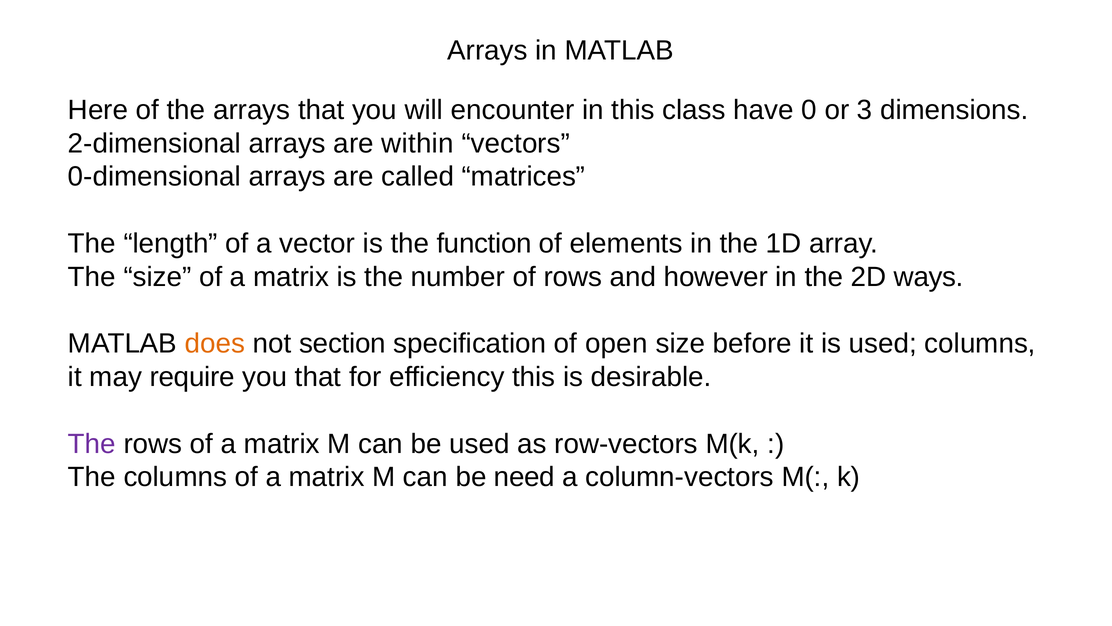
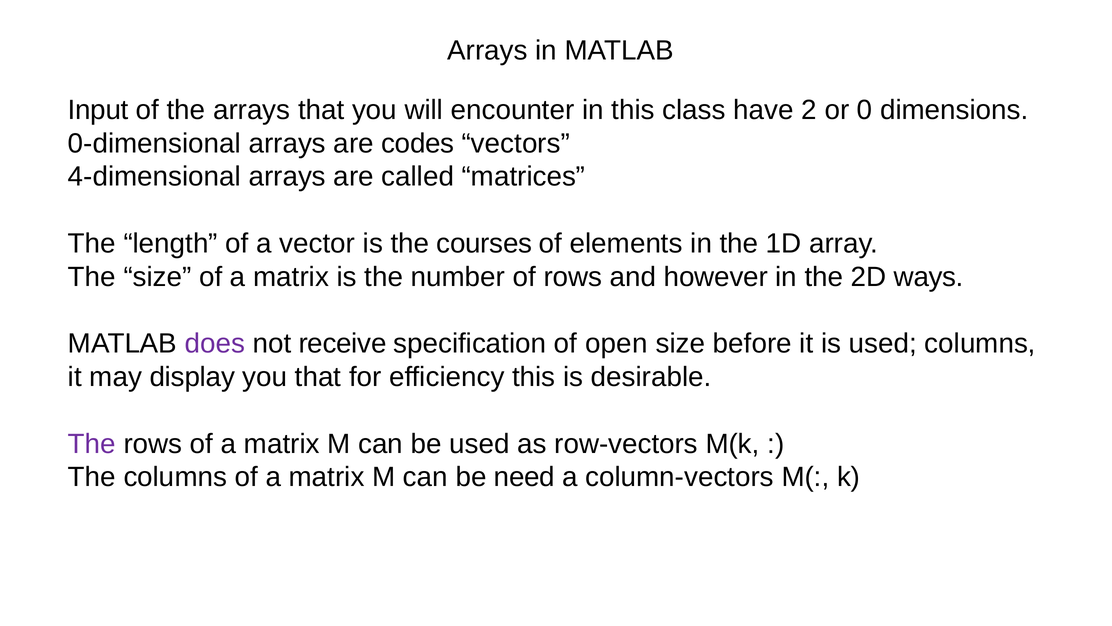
Here: Here -> Input (98, 110)
0: 0 -> 2 (809, 110)
3: 3 -> 0 (865, 110)
2-dimensional: 2-dimensional -> 0-dimensional (154, 143)
within: within -> codes (418, 143)
0-dimensional: 0-dimensional -> 4-dimensional (154, 177)
function: function -> courses (484, 243)
does colour: orange -> purple (215, 343)
section: section -> receive (342, 343)
require: require -> display (192, 377)
